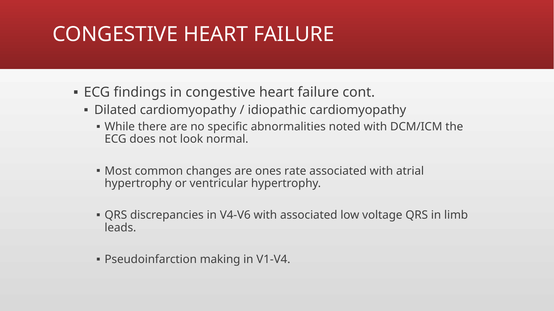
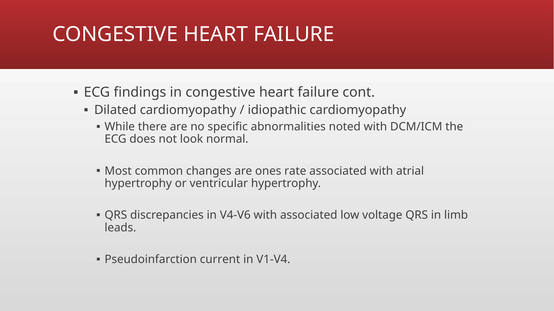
making: making -> current (220, 260)
